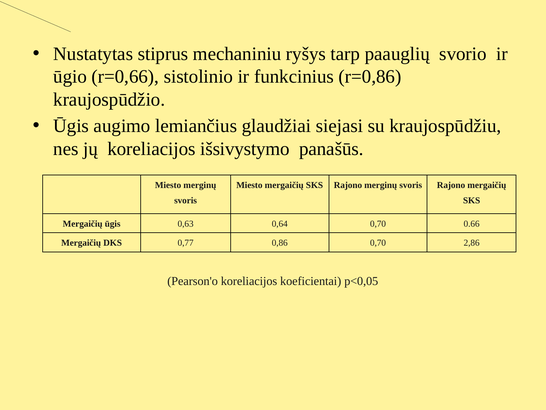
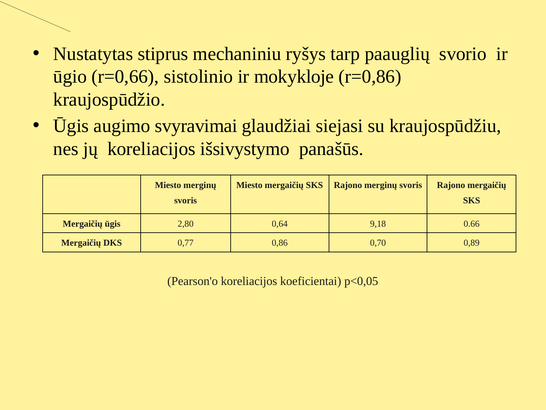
funkcinius: funkcinius -> mokykloje (294, 77)
lemiančius: lemiančius -> svyravimai (196, 126)
0,63: 0,63 -> 2,80 (186, 223)
0,64 0,70: 0,70 -> 9,18 (378, 223)
2,86: 2,86 -> 0,89 (472, 243)
